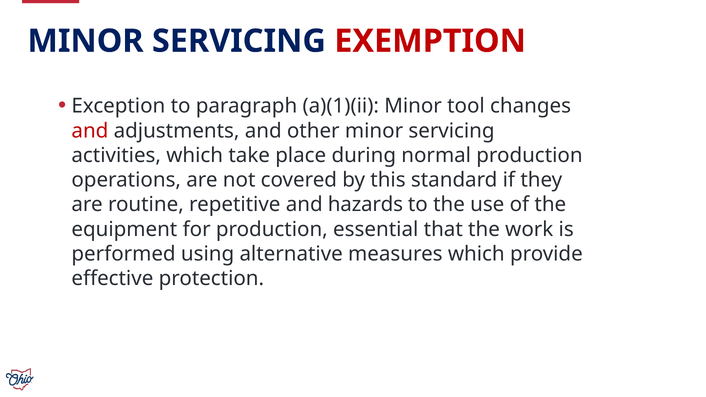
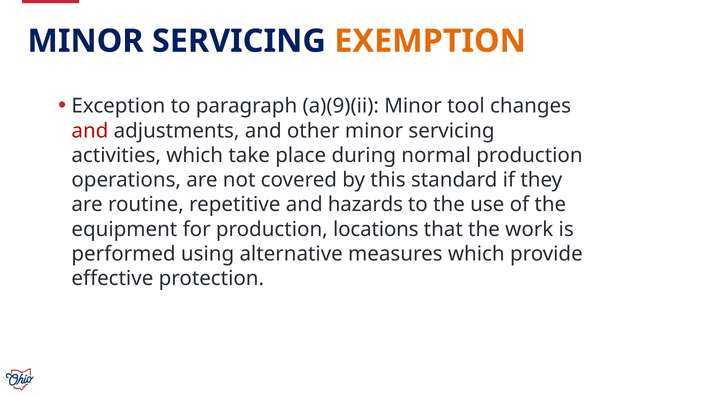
EXEMPTION colour: red -> orange (430, 41)
a)(1)(ii: a)(1)(ii -> a)(9)(ii (341, 106)
essential: essential -> locations (376, 229)
